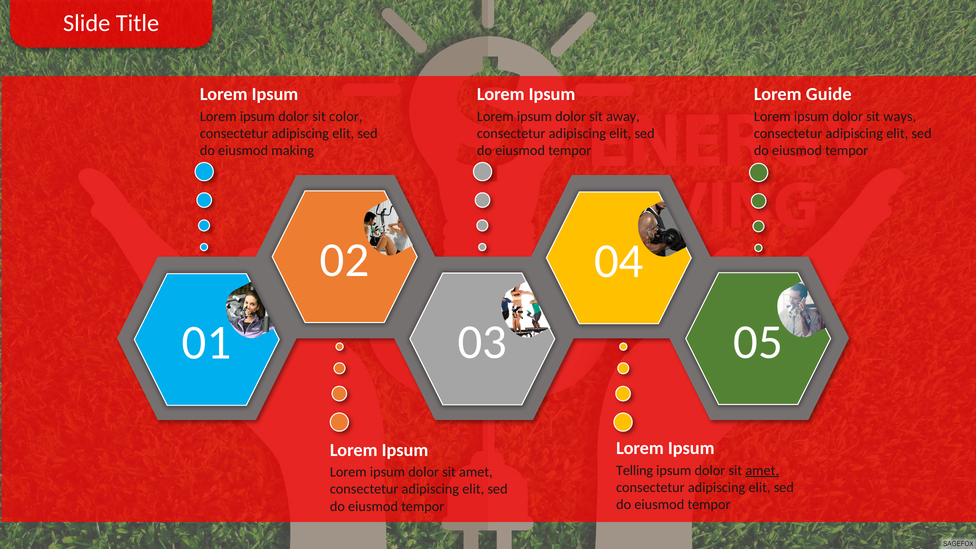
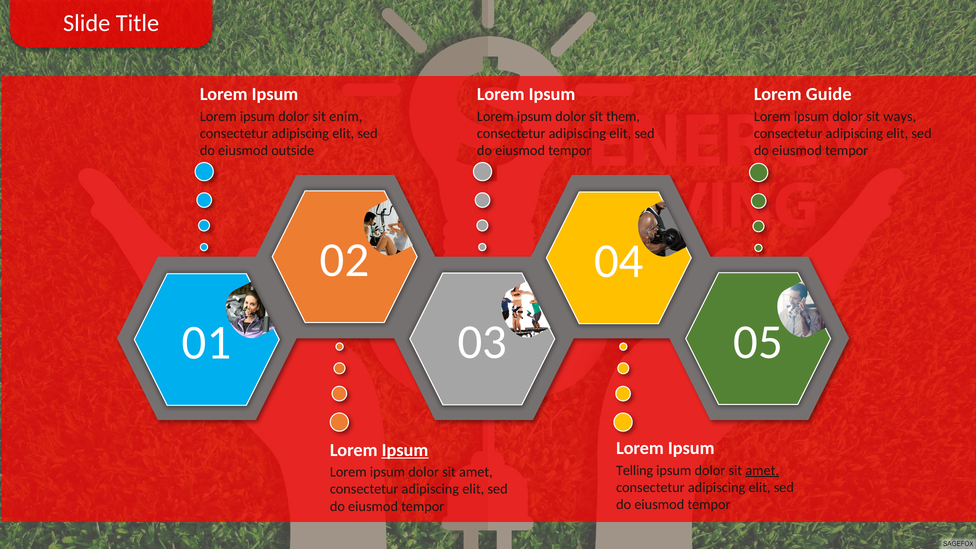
color: color -> enim (346, 117)
away: away -> them (623, 117)
making: making -> outside (293, 151)
Ipsum underline: none -> present (405, 450)
